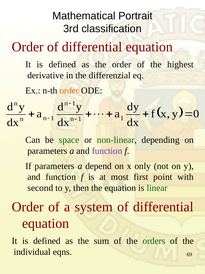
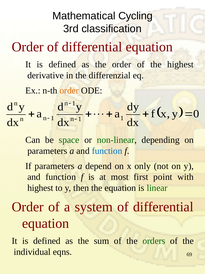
Portrait: Portrait -> Cycling (135, 16)
function colour: purple -> blue (107, 151)
second: second -> highest (40, 187)
